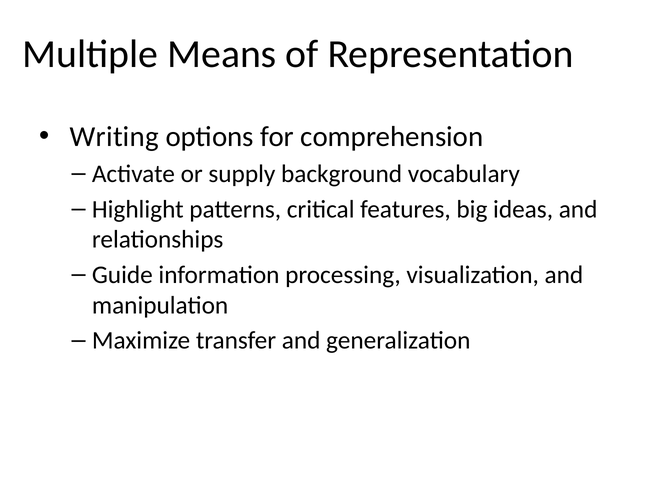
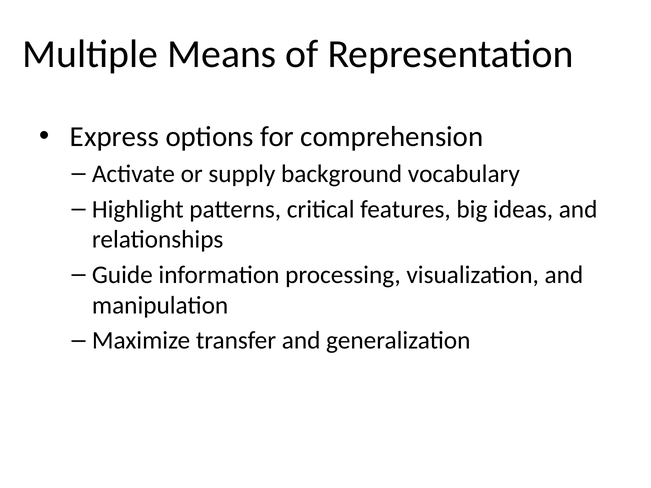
Writing: Writing -> Express (114, 137)
